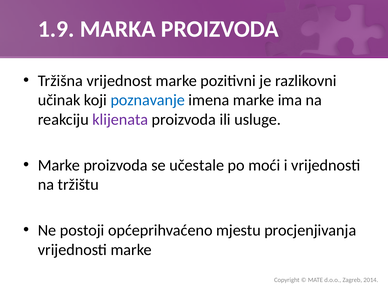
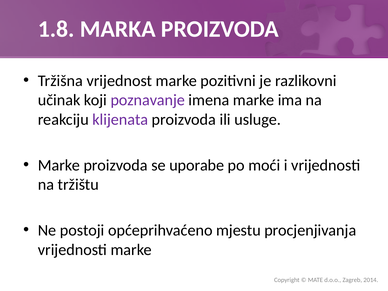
1.9: 1.9 -> 1.8 (56, 29)
poznavanje colour: blue -> purple (148, 100)
učestale: učestale -> uporabe (197, 165)
